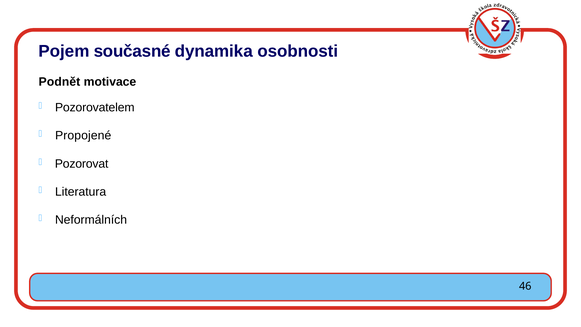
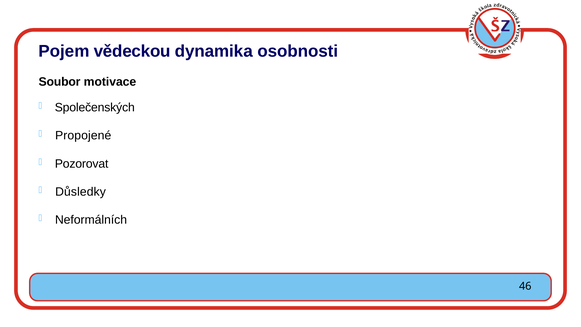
současné: současné -> vědeckou (132, 51)
Podnět: Podnět -> Soubor (60, 82)
Pozorovatelem: Pozorovatelem -> Společenských (95, 107)
Literatura: Literatura -> Důsledky (81, 192)
